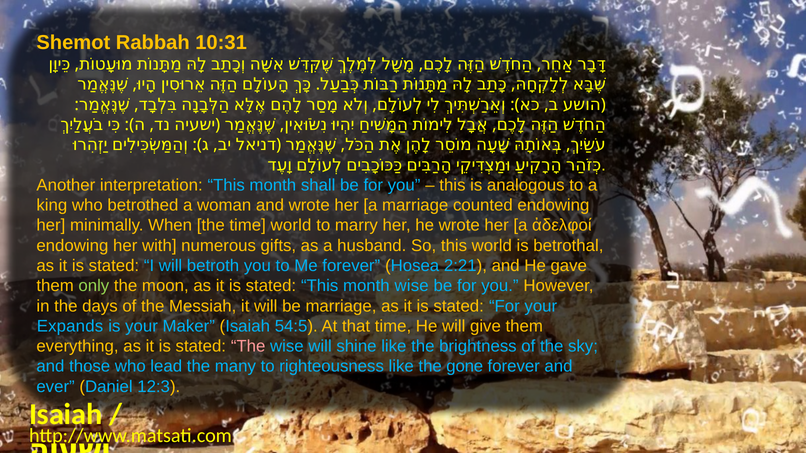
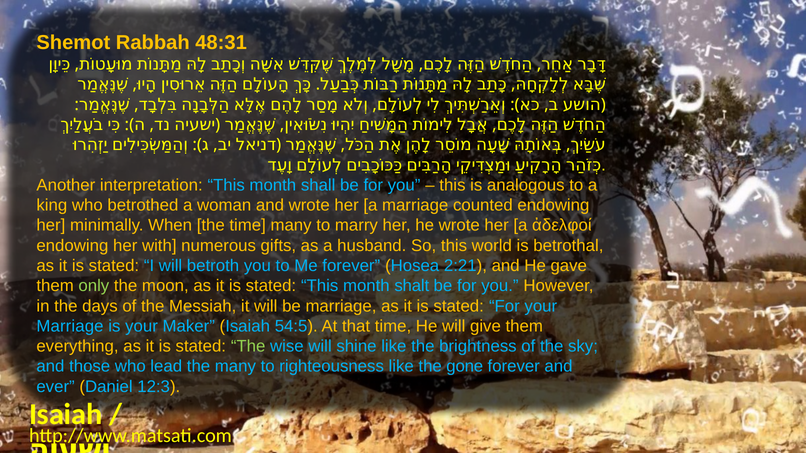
10:31: 10:31 -> 48:31 (221, 42)
time world: world -> many (291, 226)
month wise: wise -> shalt (412, 286)
Expands: Expands -> Marriage (70, 326)
The colour: pink -> light green (248, 347)
